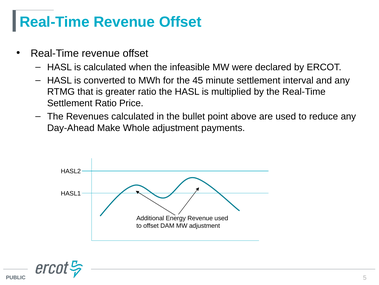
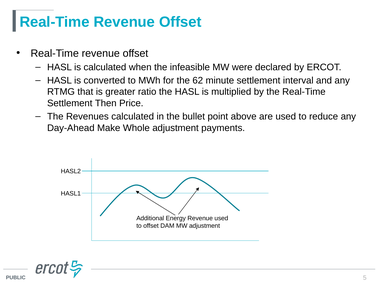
45: 45 -> 62 (198, 80)
Settlement Ratio: Ratio -> Then (106, 103)
